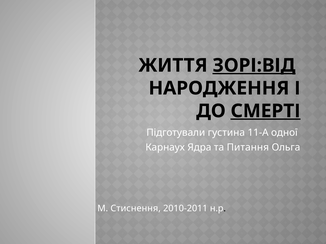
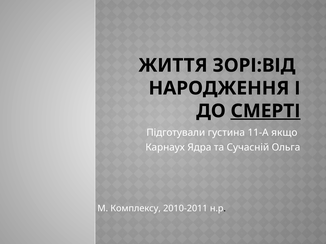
ЗОРІ:ВІД underline: present -> none (254, 66)
одної: одної -> якщо (284, 133)
Питання: Питання -> Сучасній (248, 148)
Стиснення: Стиснення -> Комплексу (136, 209)
